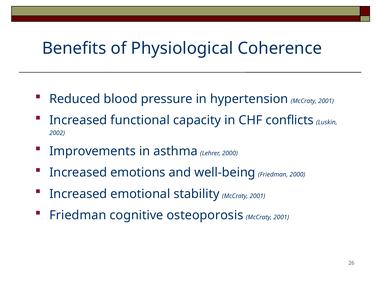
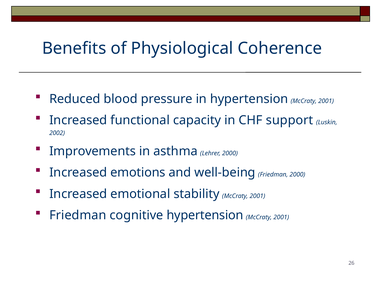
conflicts: conflicts -> support (290, 120)
cognitive osteoporosis: osteoporosis -> hypertension (205, 215)
